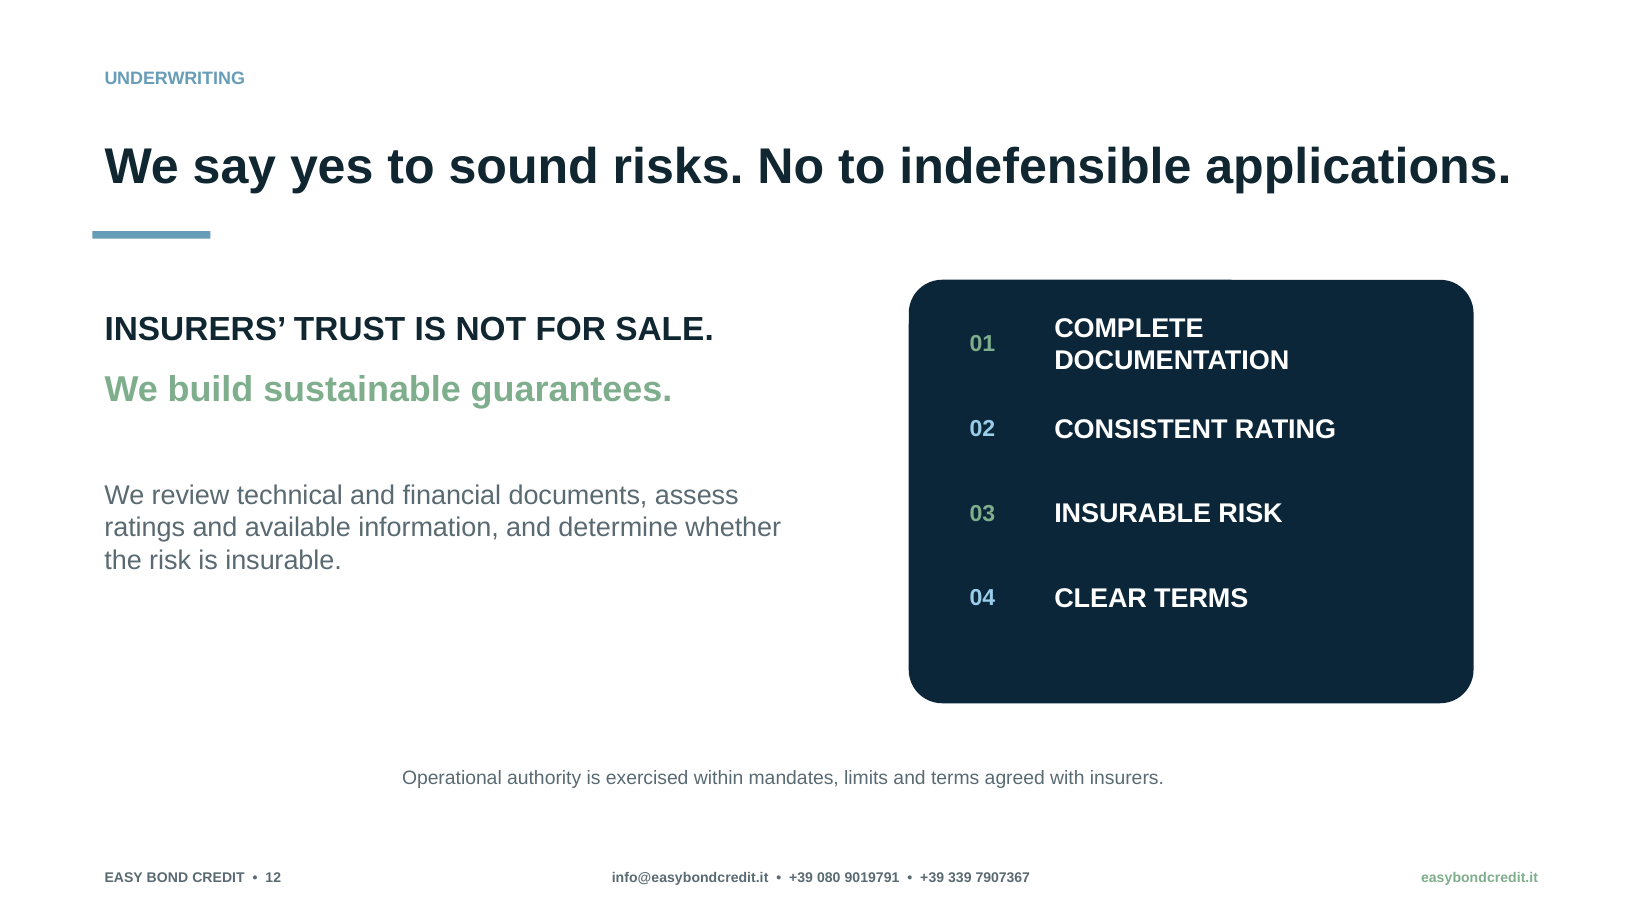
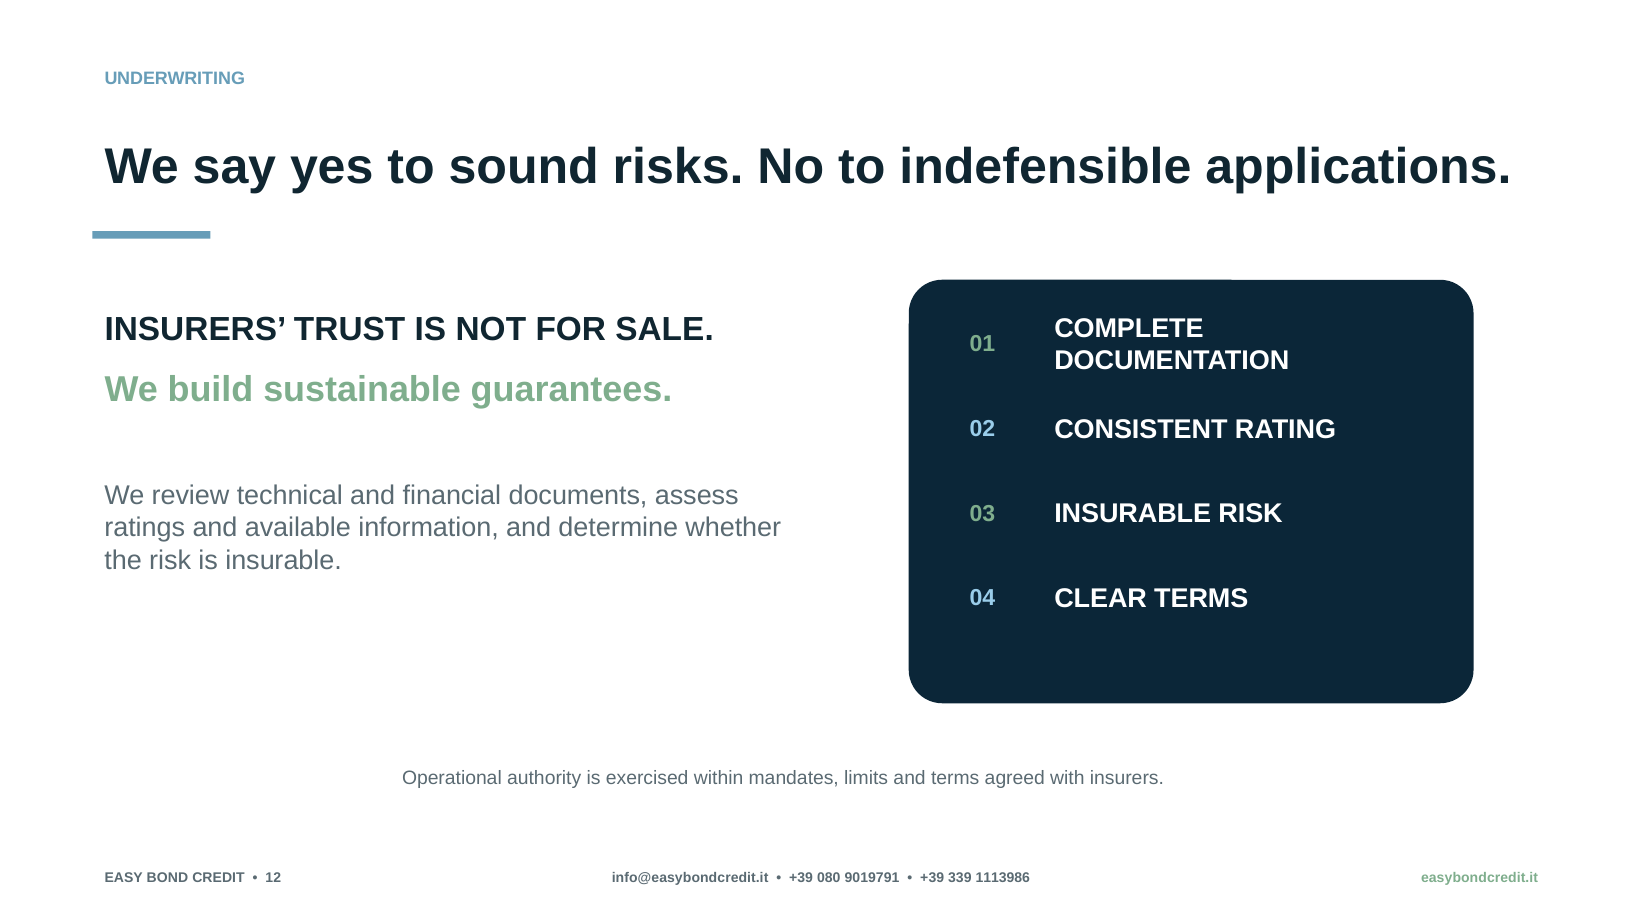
7907367: 7907367 -> 1113986 (1003, 878)
